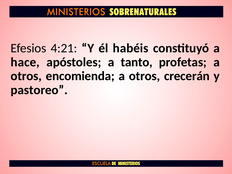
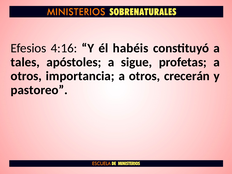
4:21: 4:21 -> 4:16 (64, 48)
hace: hace -> tales (25, 62)
tanto: tanto -> sigue (137, 62)
encomienda: encomienda -> importancia (80, 76)
